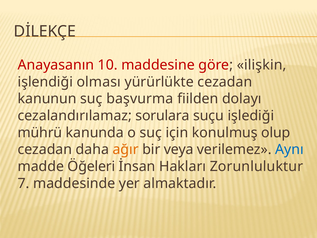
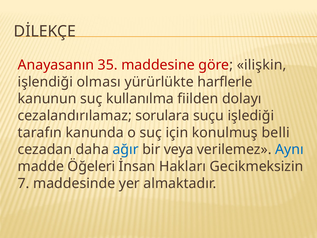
10: 10 -> 35 (108, 65)
yürürlükte cezadan: cezadan -> harflerle (225, 82)
başvurma: başvurma -> kullanılma (140, 99)
mührü: mührü -> tarafın (40, 133)
olup: olup -> belli (276, 133)
ağır colour: orange -> blue (126, 149)
Zorunluluktur: Zorunluluktur -> Gecikmeksizin (257, 166)
